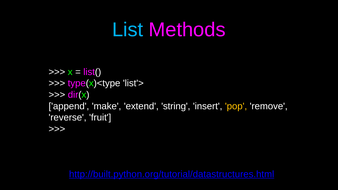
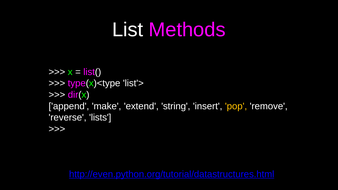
List colour: light blue -> white (128, 30)
fruit: fruit -> lists (100, 118)
http://built.python.org/tutorial/datastructures.html: http://built.python.org/tutorial/datastructures.html -> http://even.python.org/tutorial/datastructures.html (172, 174)
